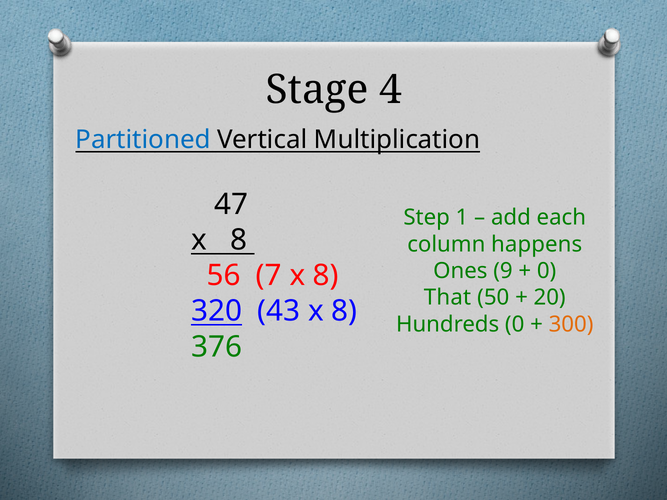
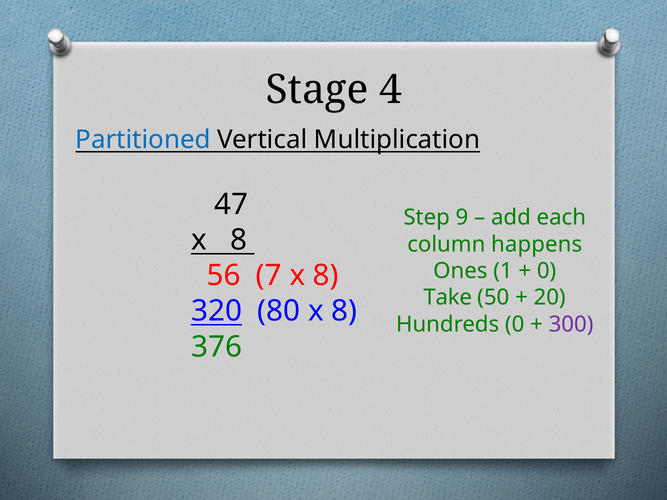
1: 1 -> 9 (462, 218)
9: 9 -> 1 (503, 271)
That: That -> Take (448, 298)
43: 43 -> 80 (279, 311)
300 colour: orange -> purple (571, 324)
